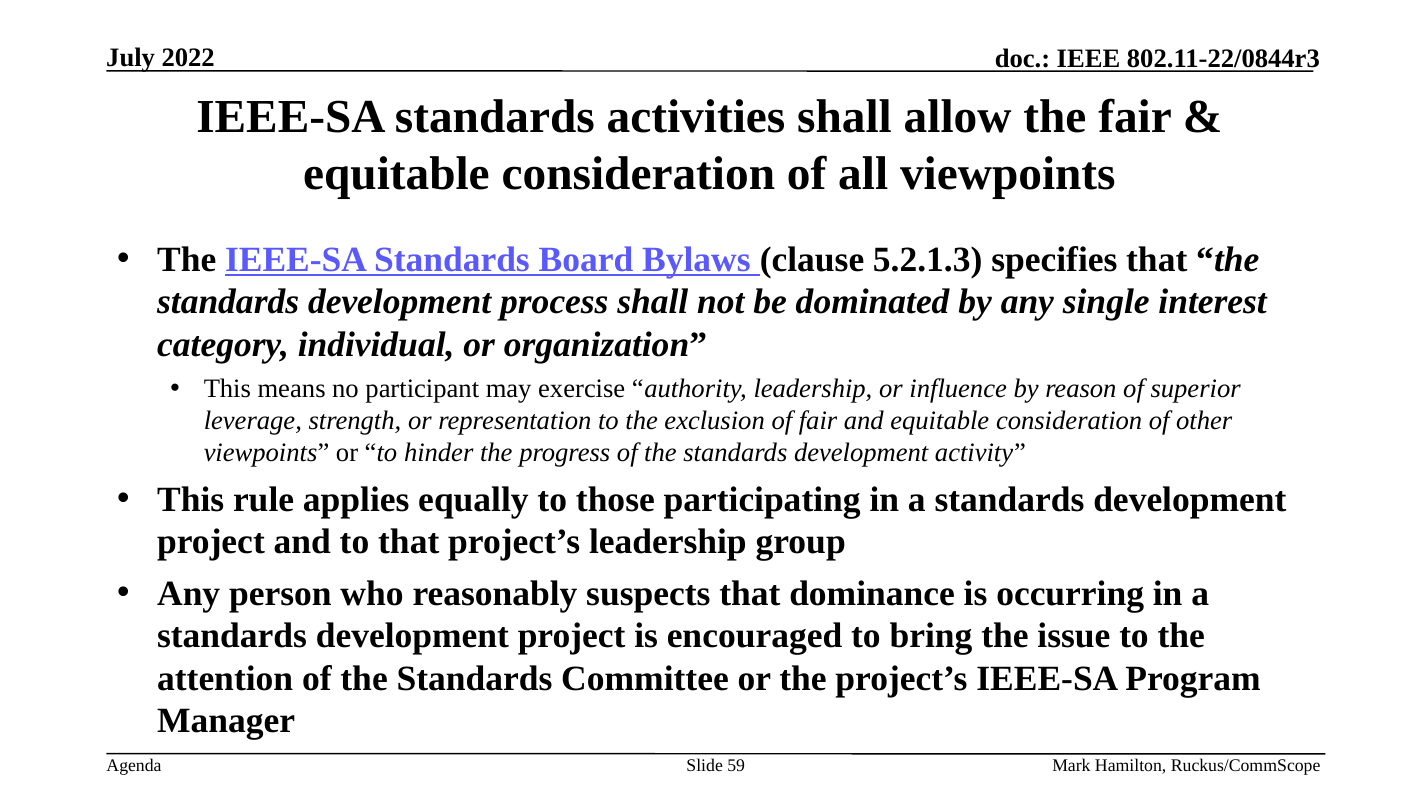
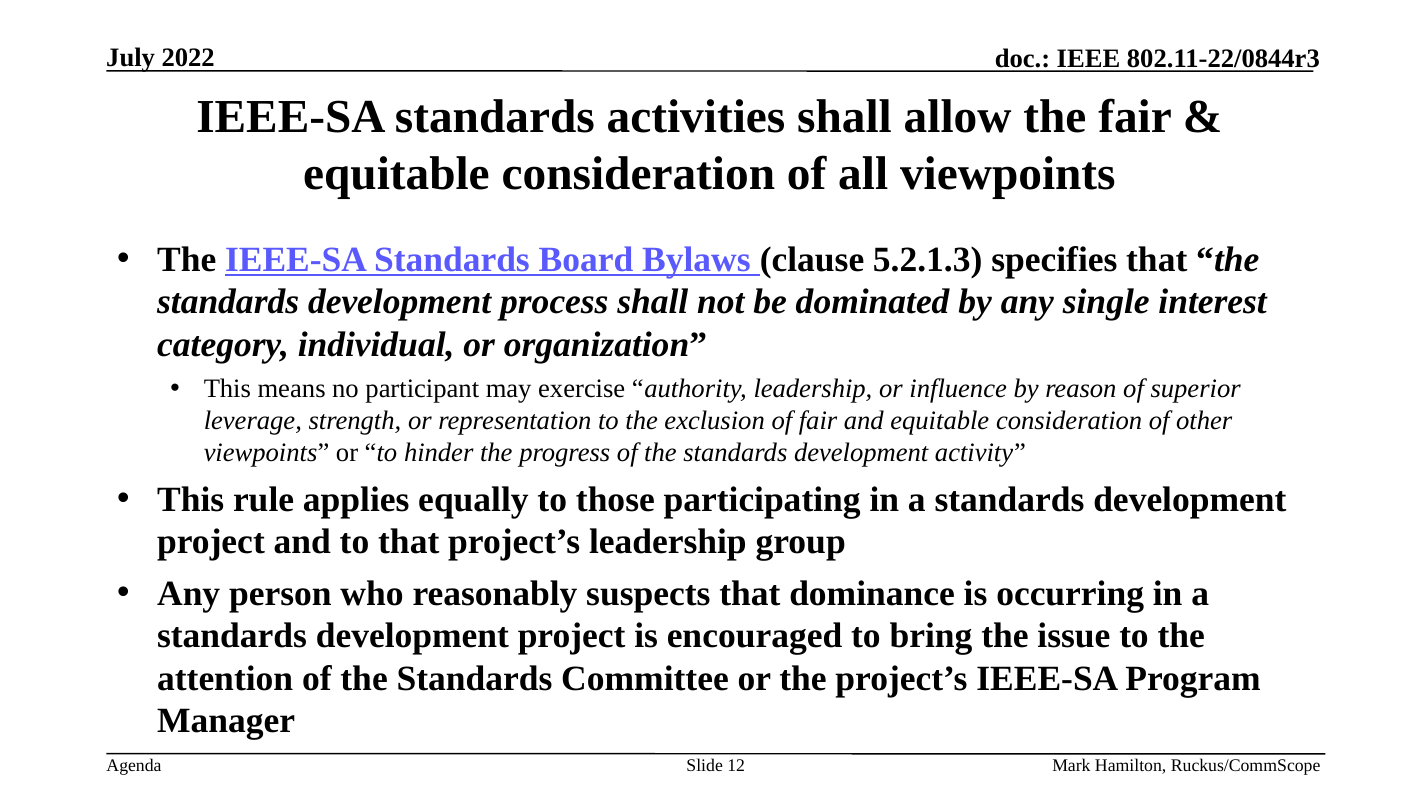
59: 59 -> 12 (736, 766)
